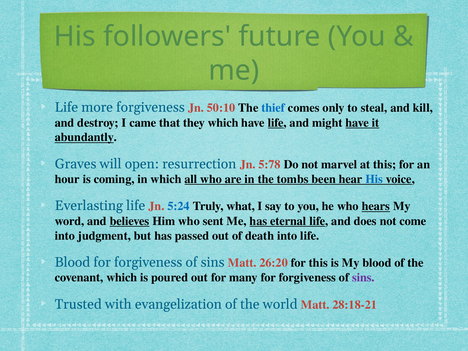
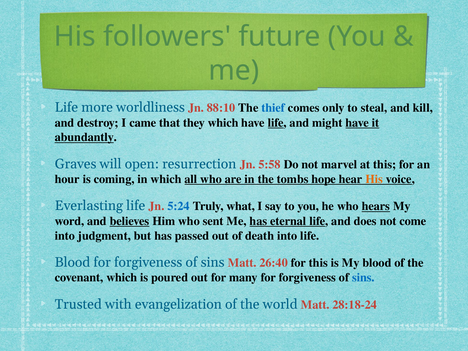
more forgiveness: forgiveness -> worldliness (151, 107)
50:10: 50:10 -> 88:10 (221, 108)
5:78: 5:78 -> 5:58 (270, 164)
been: been -> hope (324, 179)
His colour: blue -> orange (374, 179)
26:20: 26:20 -> 26:40 (274, 263)
sins colour: purple -> blue (363, 278)
28:18-21: 28:18-21 -> 28:18-24 (355, 305)
